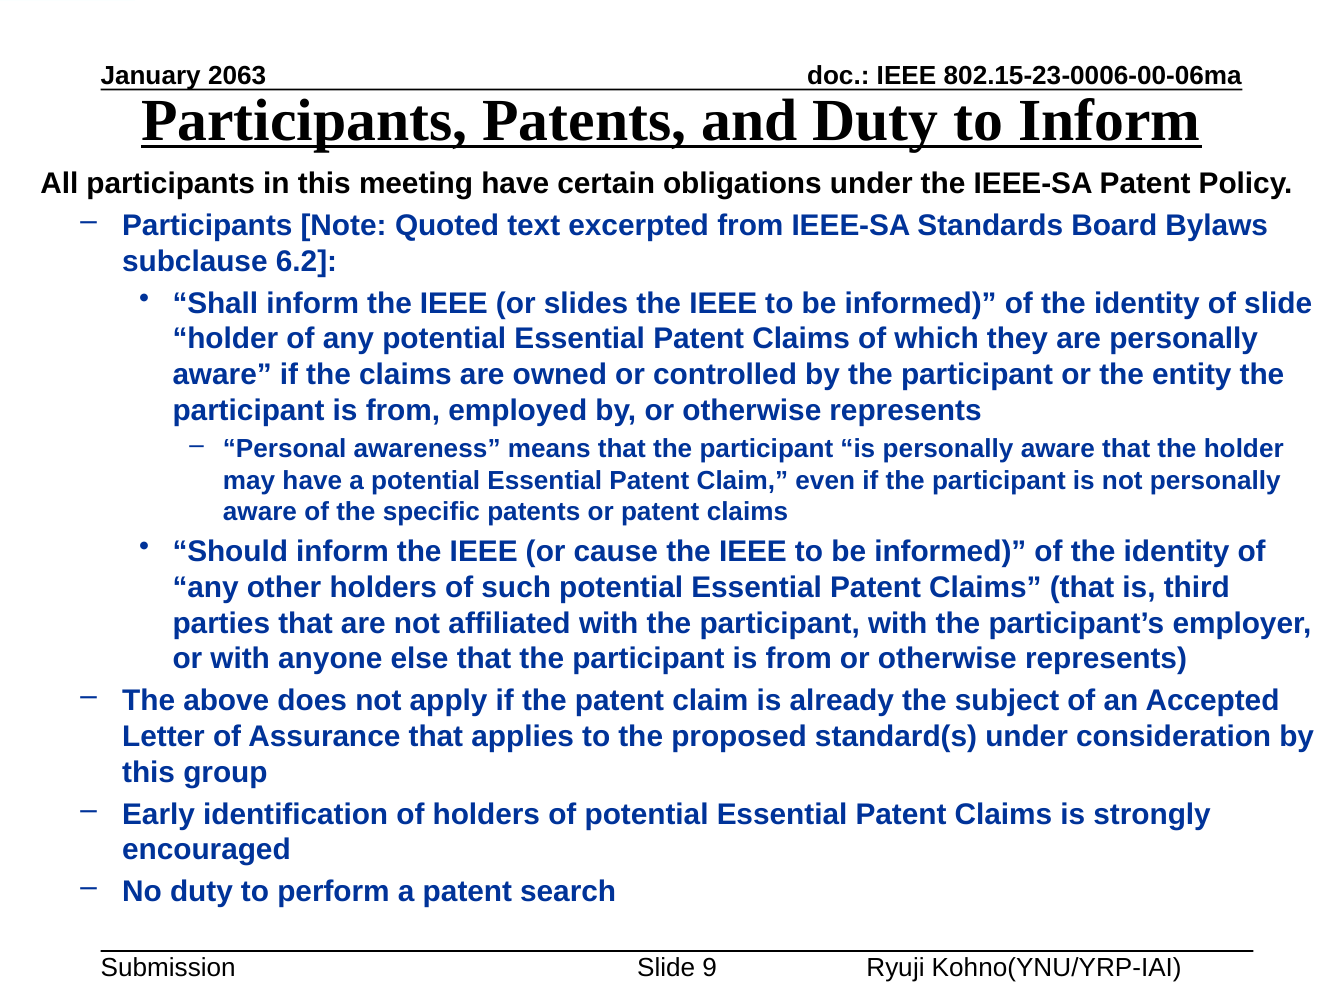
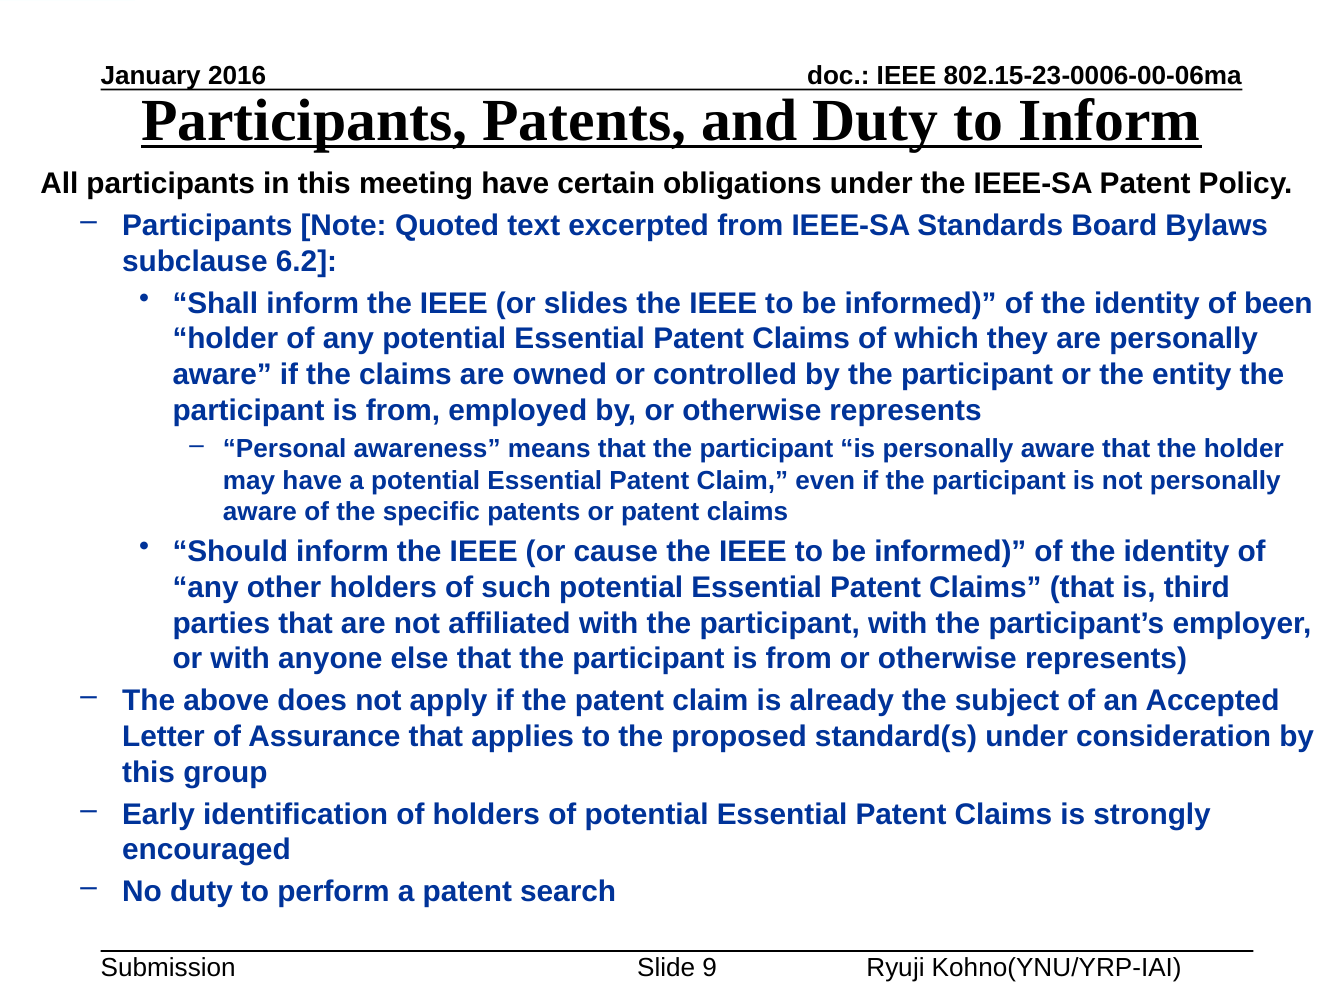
2063: 2063 -> 2016 (237, 76)
of slide: slide -> been (1278, 303)
